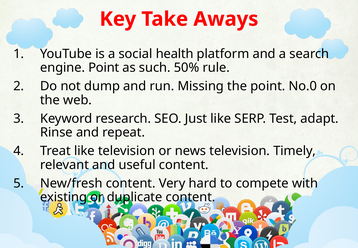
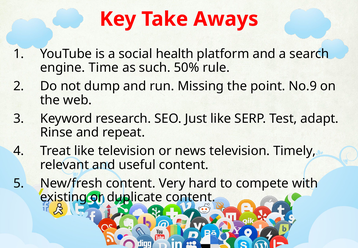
engine Point: Point -> Time (104, 68)
No.0: No.0 -> No.9 (303, 86)
